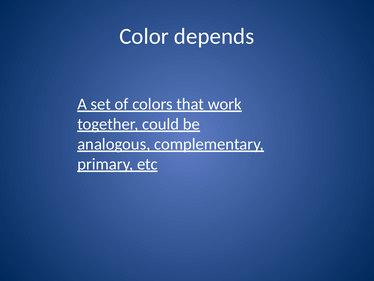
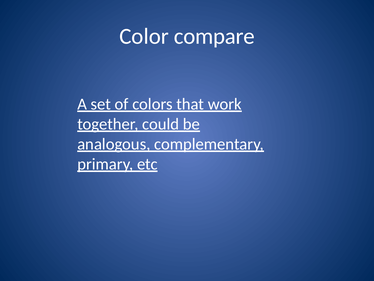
depends: depends -> compare (214, 36)
